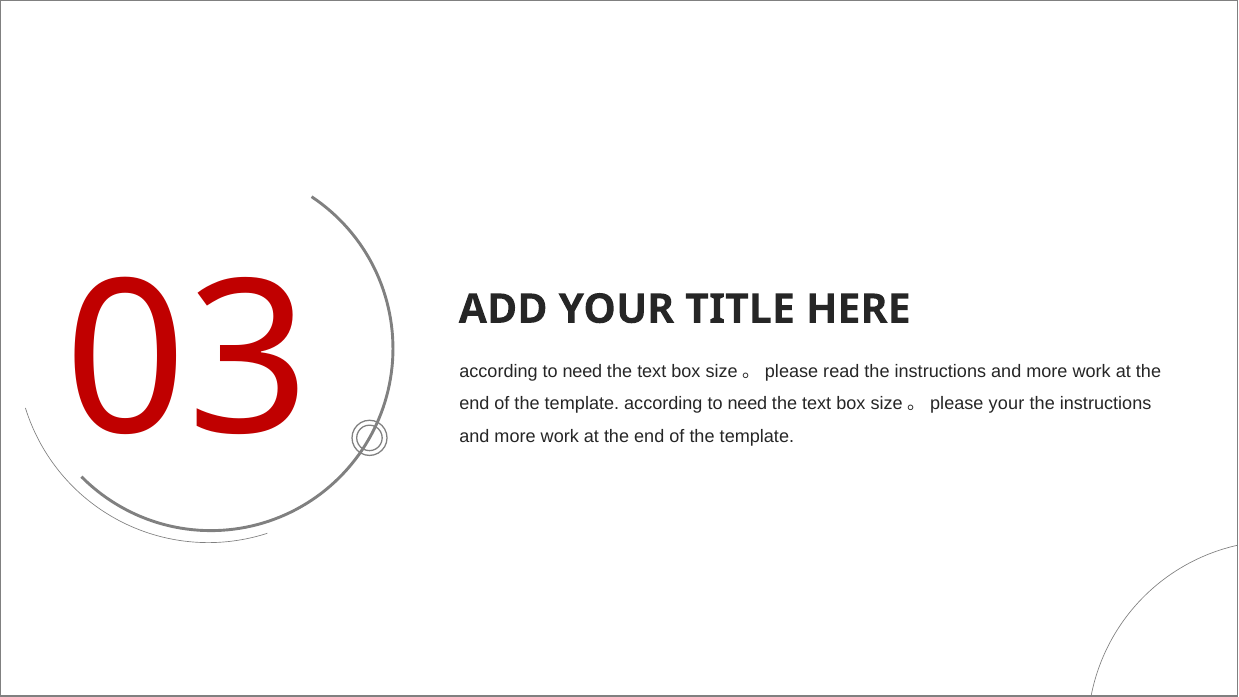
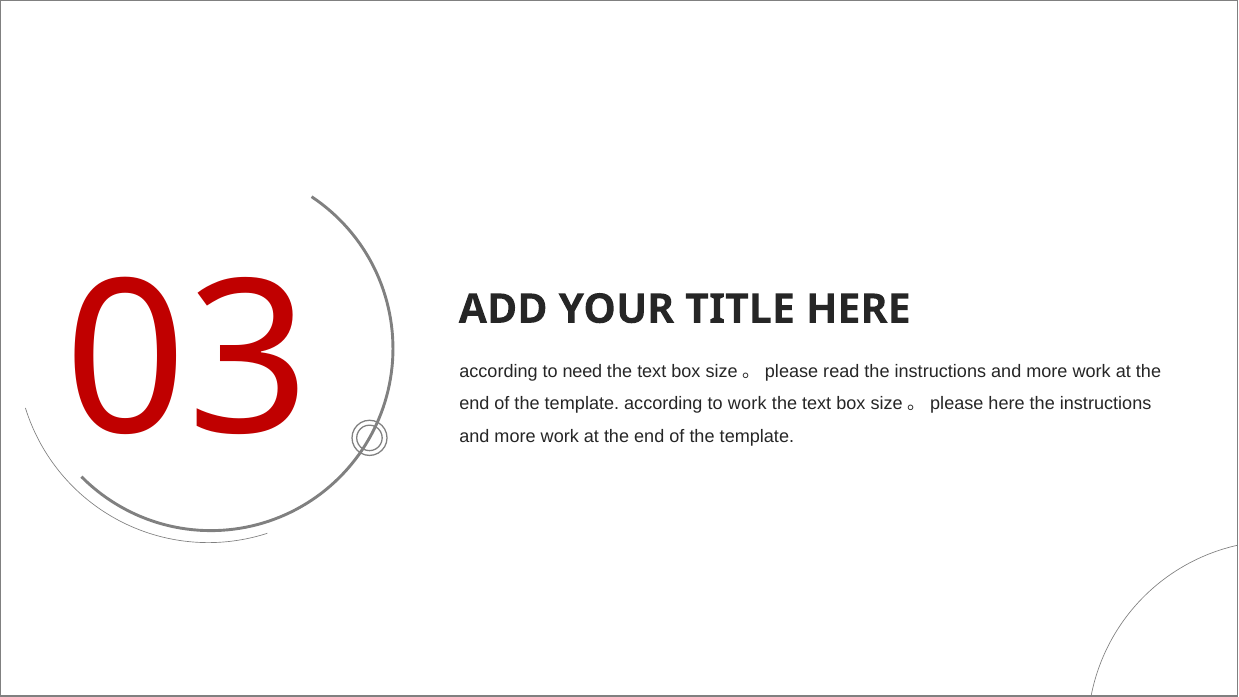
template according to need: need -> work (747, 404)
your: your -> here (1007, 404)
